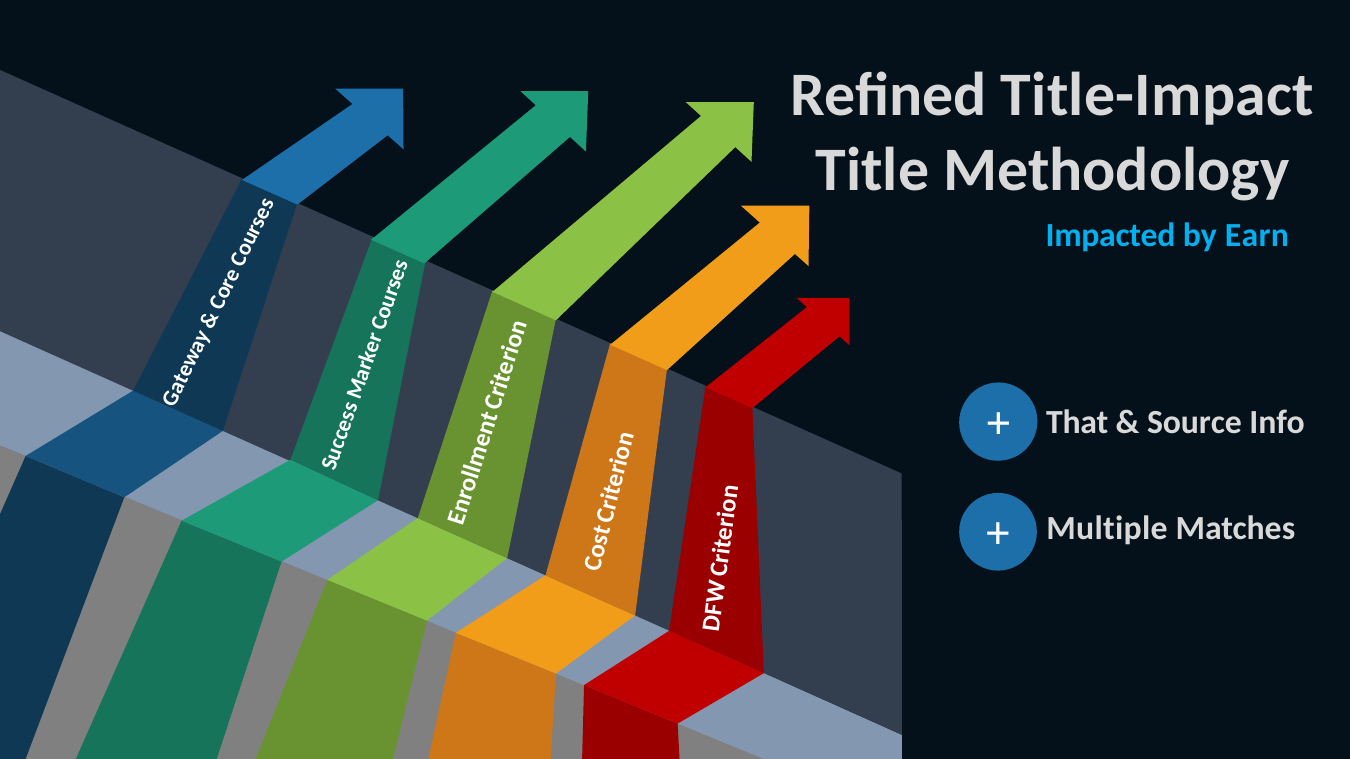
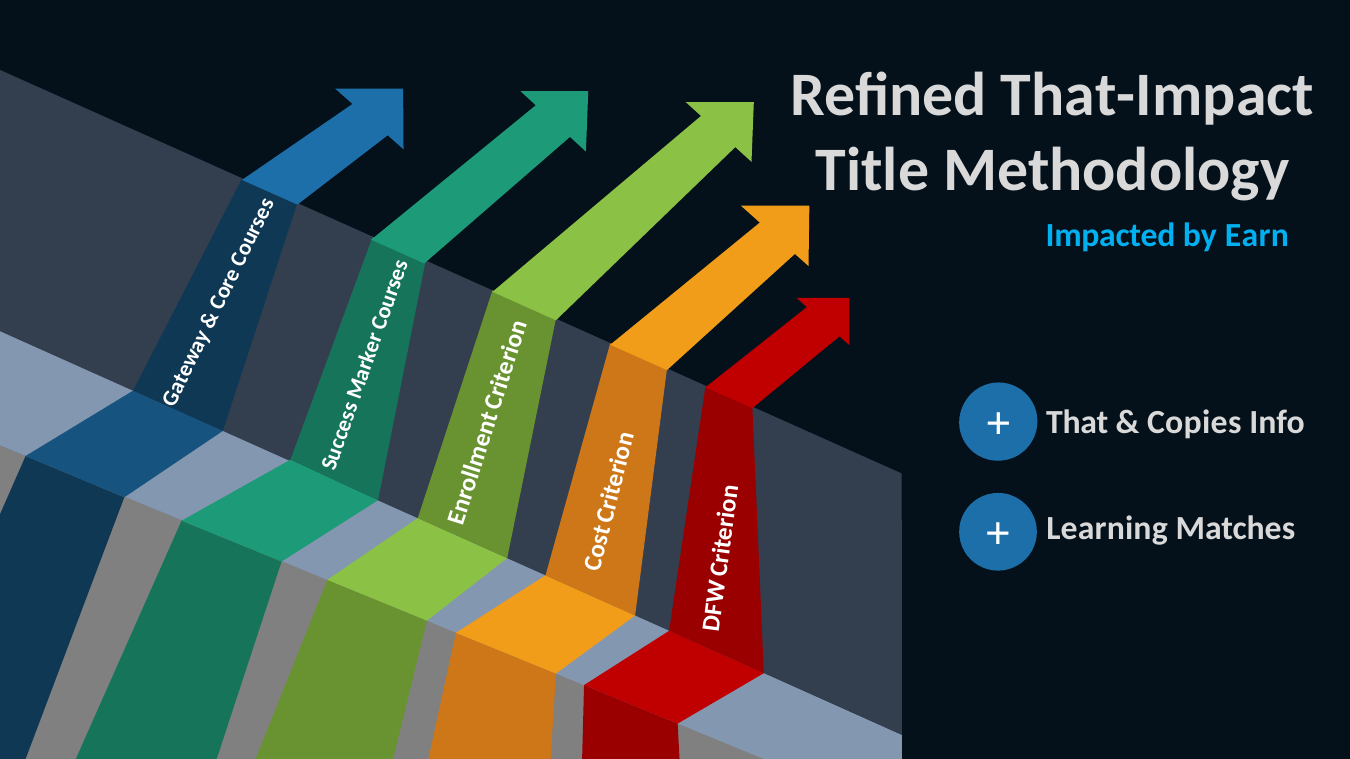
Title-Impact: Title-Impact -> That-Impact (1158, 96)
Source: Source -> Copies (1194, 422)
Multiple: Multiple -> Learning (1107, 528)
